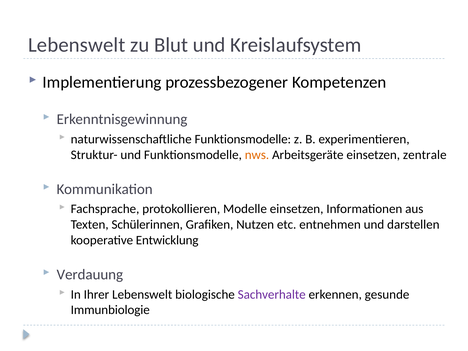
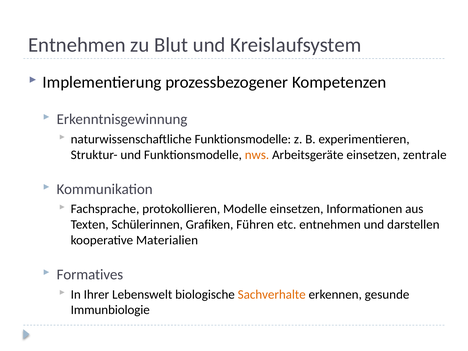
Lebenswelt: Lebenswelt -> Entnehmen (77, 45)
Nutzen: Nutzen -> Führen (255, 225)
Entwicklung: Entwicklung -> Materialien (167, 240)
Verdauung: Verdauung -> Formatives (90, 275)
Sachverhalte colour: purple -> orange (272, 294)
